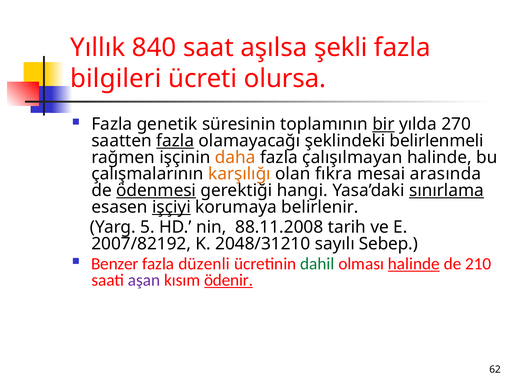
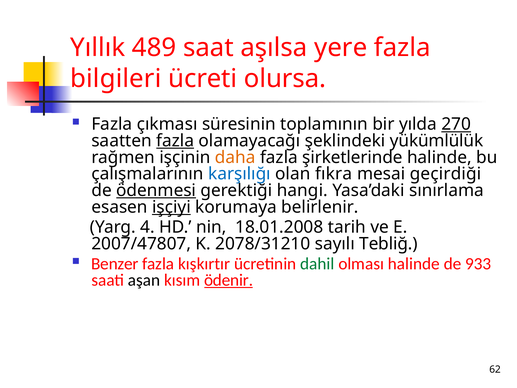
840: 840 -> 489 (154, 47)
şekli: şekli -> yere (341, 47)
genetik: genetik -> çıkması (167, 124)
bir underline: present -> none (383, 124)
270 underline: none -> present (456, 124)
belirlenmeli: belirlenmeli -> yükümlülük (437, 141)
çalışılmayan: çalışılmayan -> şirketlerinde (352, 157)
karşılığı colour: orange -> blue (239, 174)
arasında: arasında -> geçirdiği (446, 174)
sınırlama underline: present -> none (446, 190)
5: 5 -> 4 (148, 227)
88.11.2008: 88.11.2008 -> 18.01.2008 (279, 227)
2007/82192: 2007/82192 -> 2007/47807 (141, 243)
2048/31210: 2048/31210 -> 2078/31210 (263, 243)
Sebep: Sebep -> Tebliğ (388, 243)
düzenli: düzenli -> kışkırtır (204, 263)
halinde underline: present -> none (414, 263)
210: 210 -> 933 (478, 263)
aşan colour: purple -> black (144, 280)
